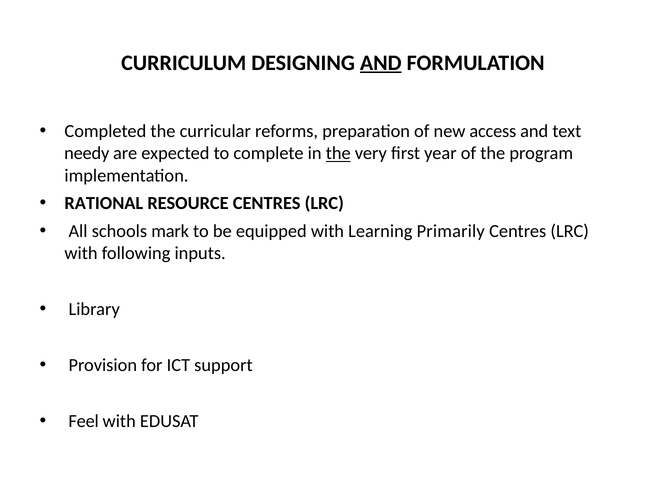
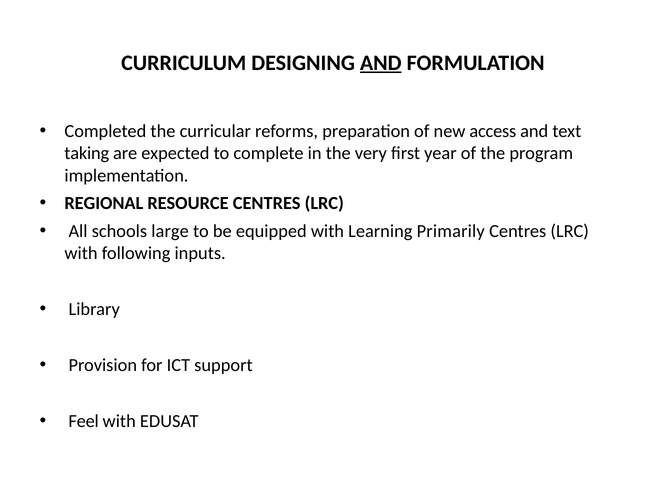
needy: needy -> taking (87, 153)
the underline: present -> none (338, 153)
RATIONAL: RATIONAL -> REGIONAL (104, 203)
mark: mark -> large (170, 231)
